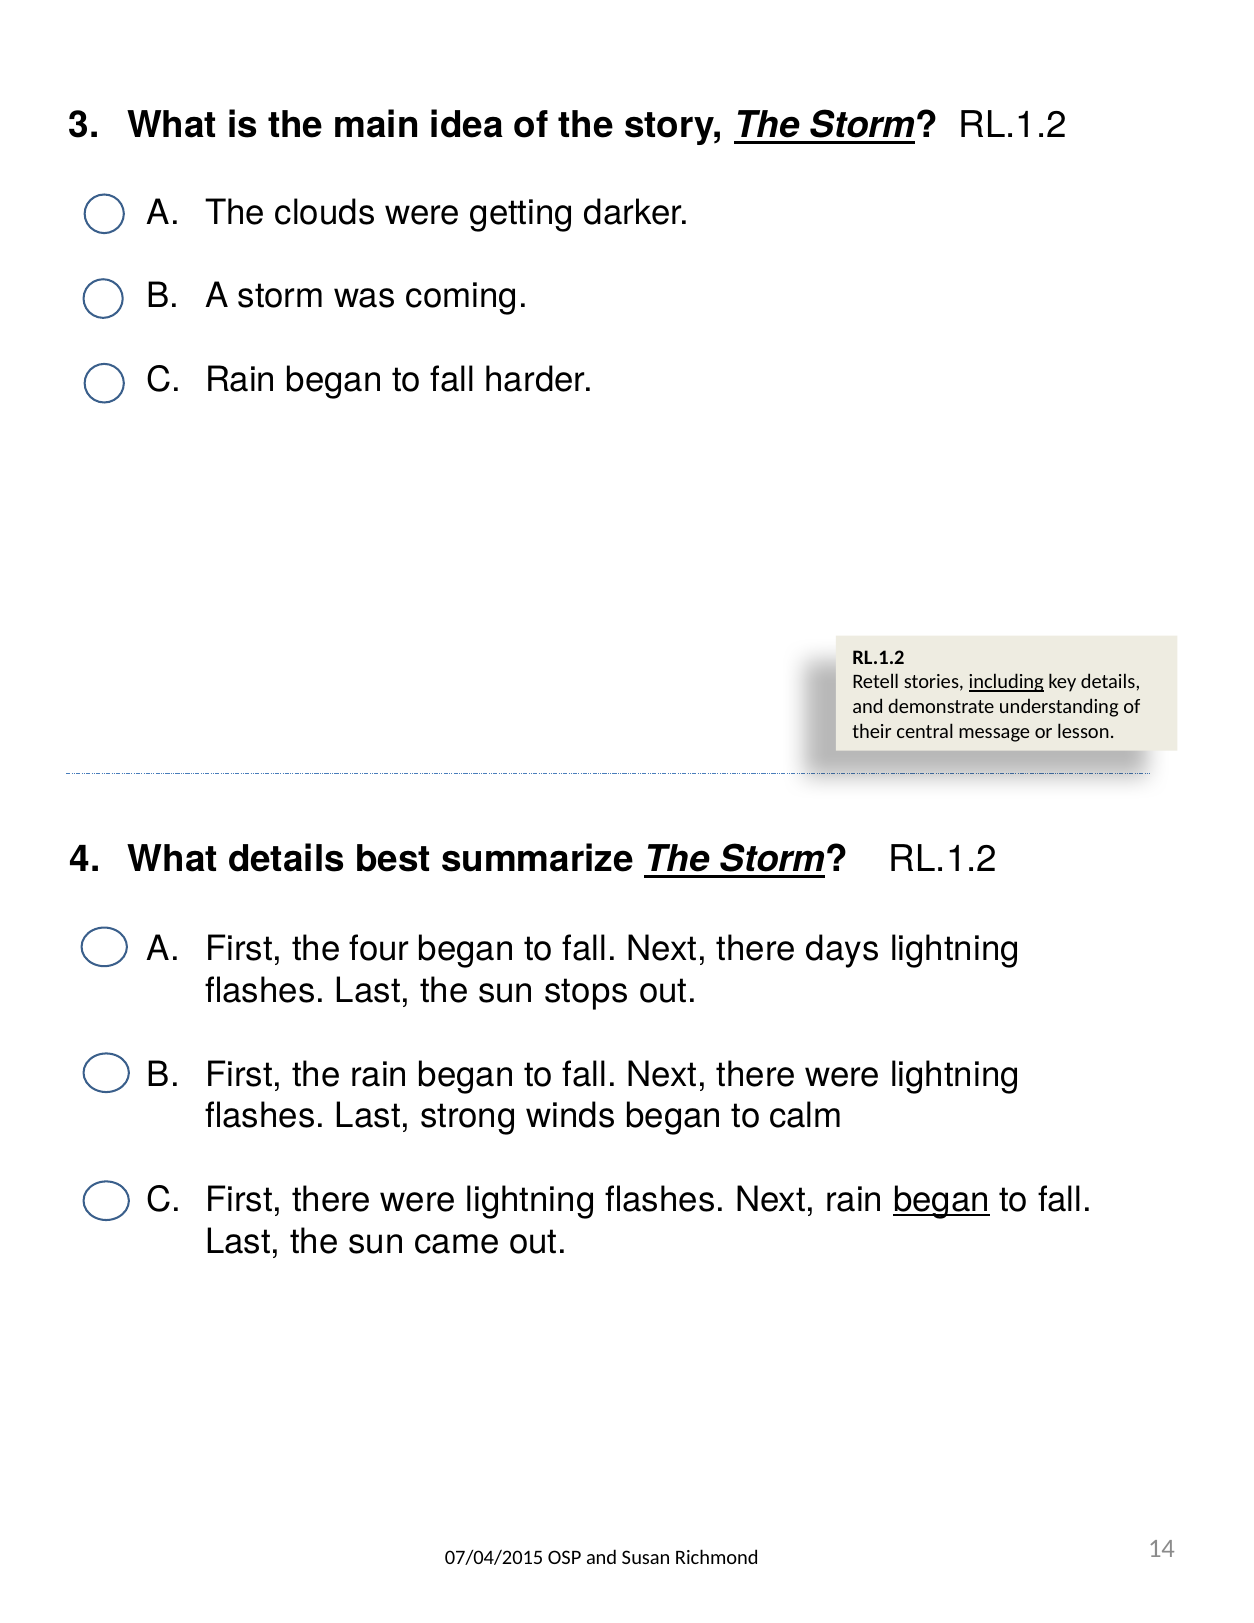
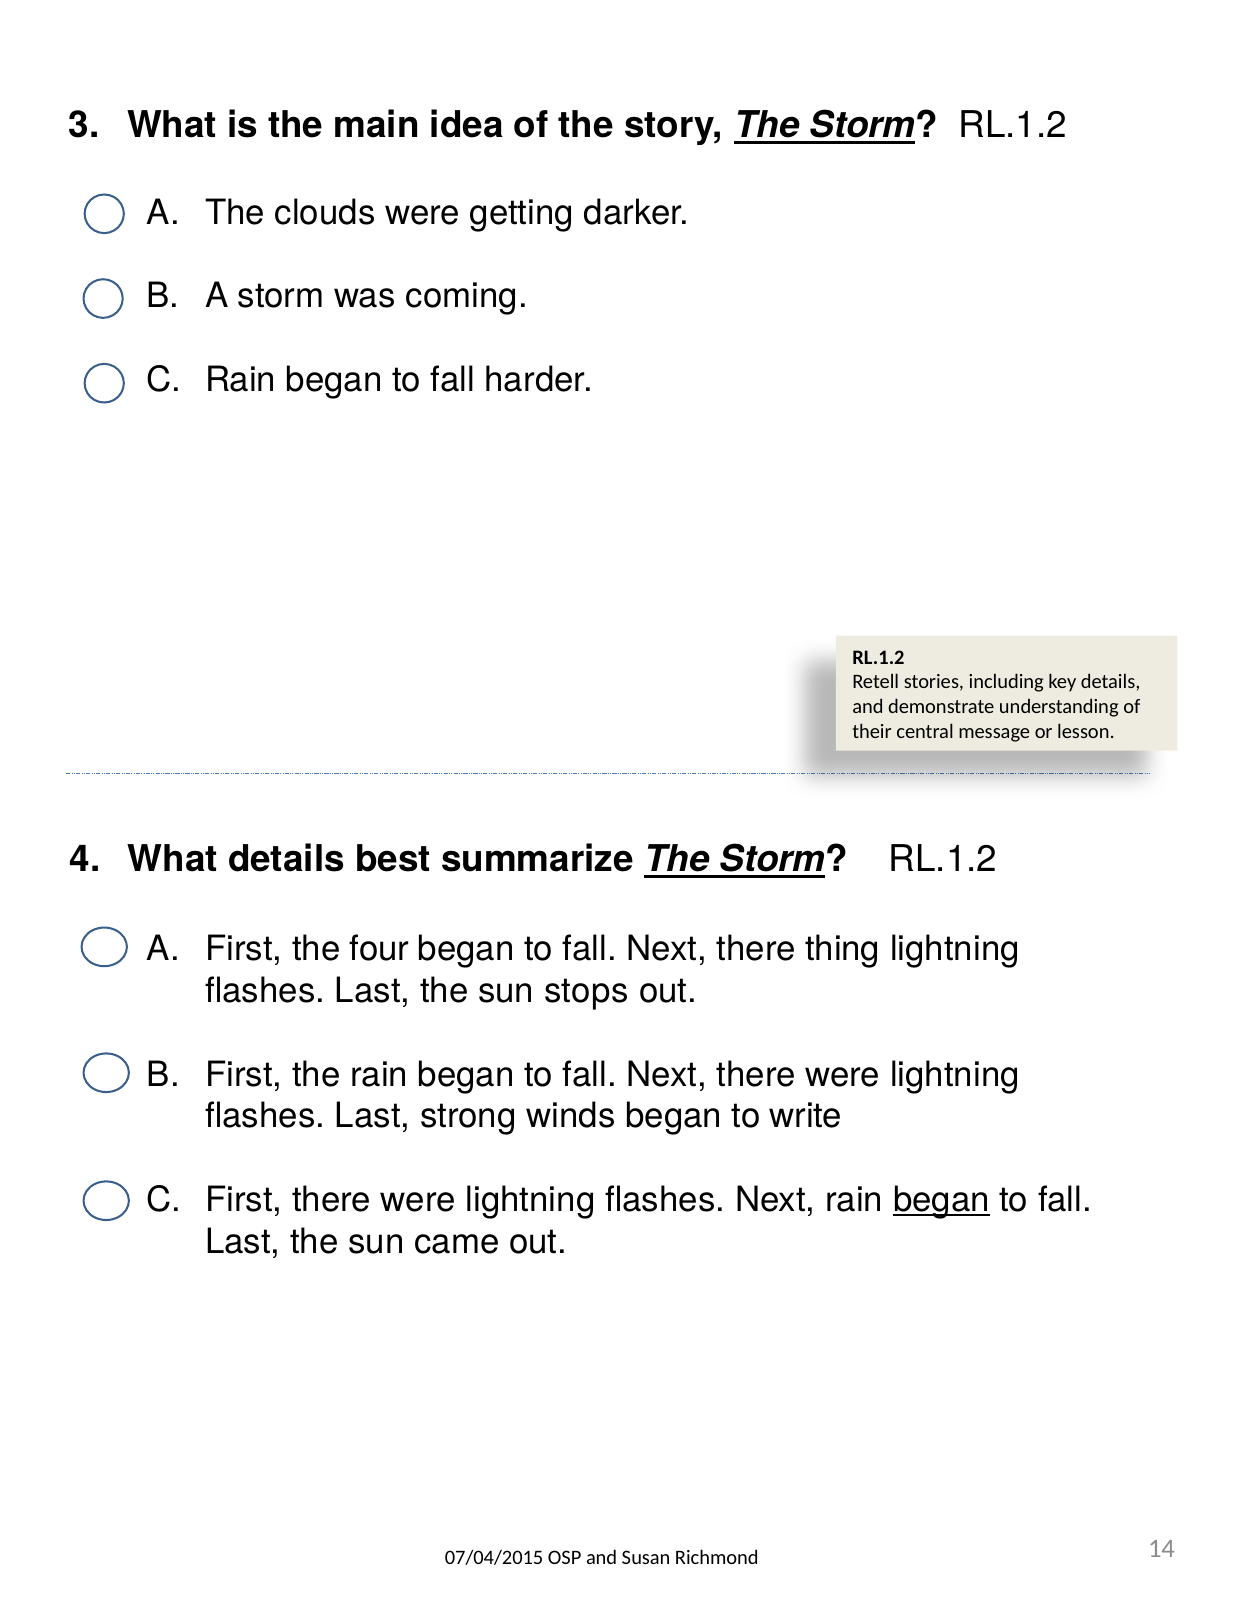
including underline: present -> none (1006, 682)
days: days -> thing (843, 949)
calm: calm -> write (806, 1116)
